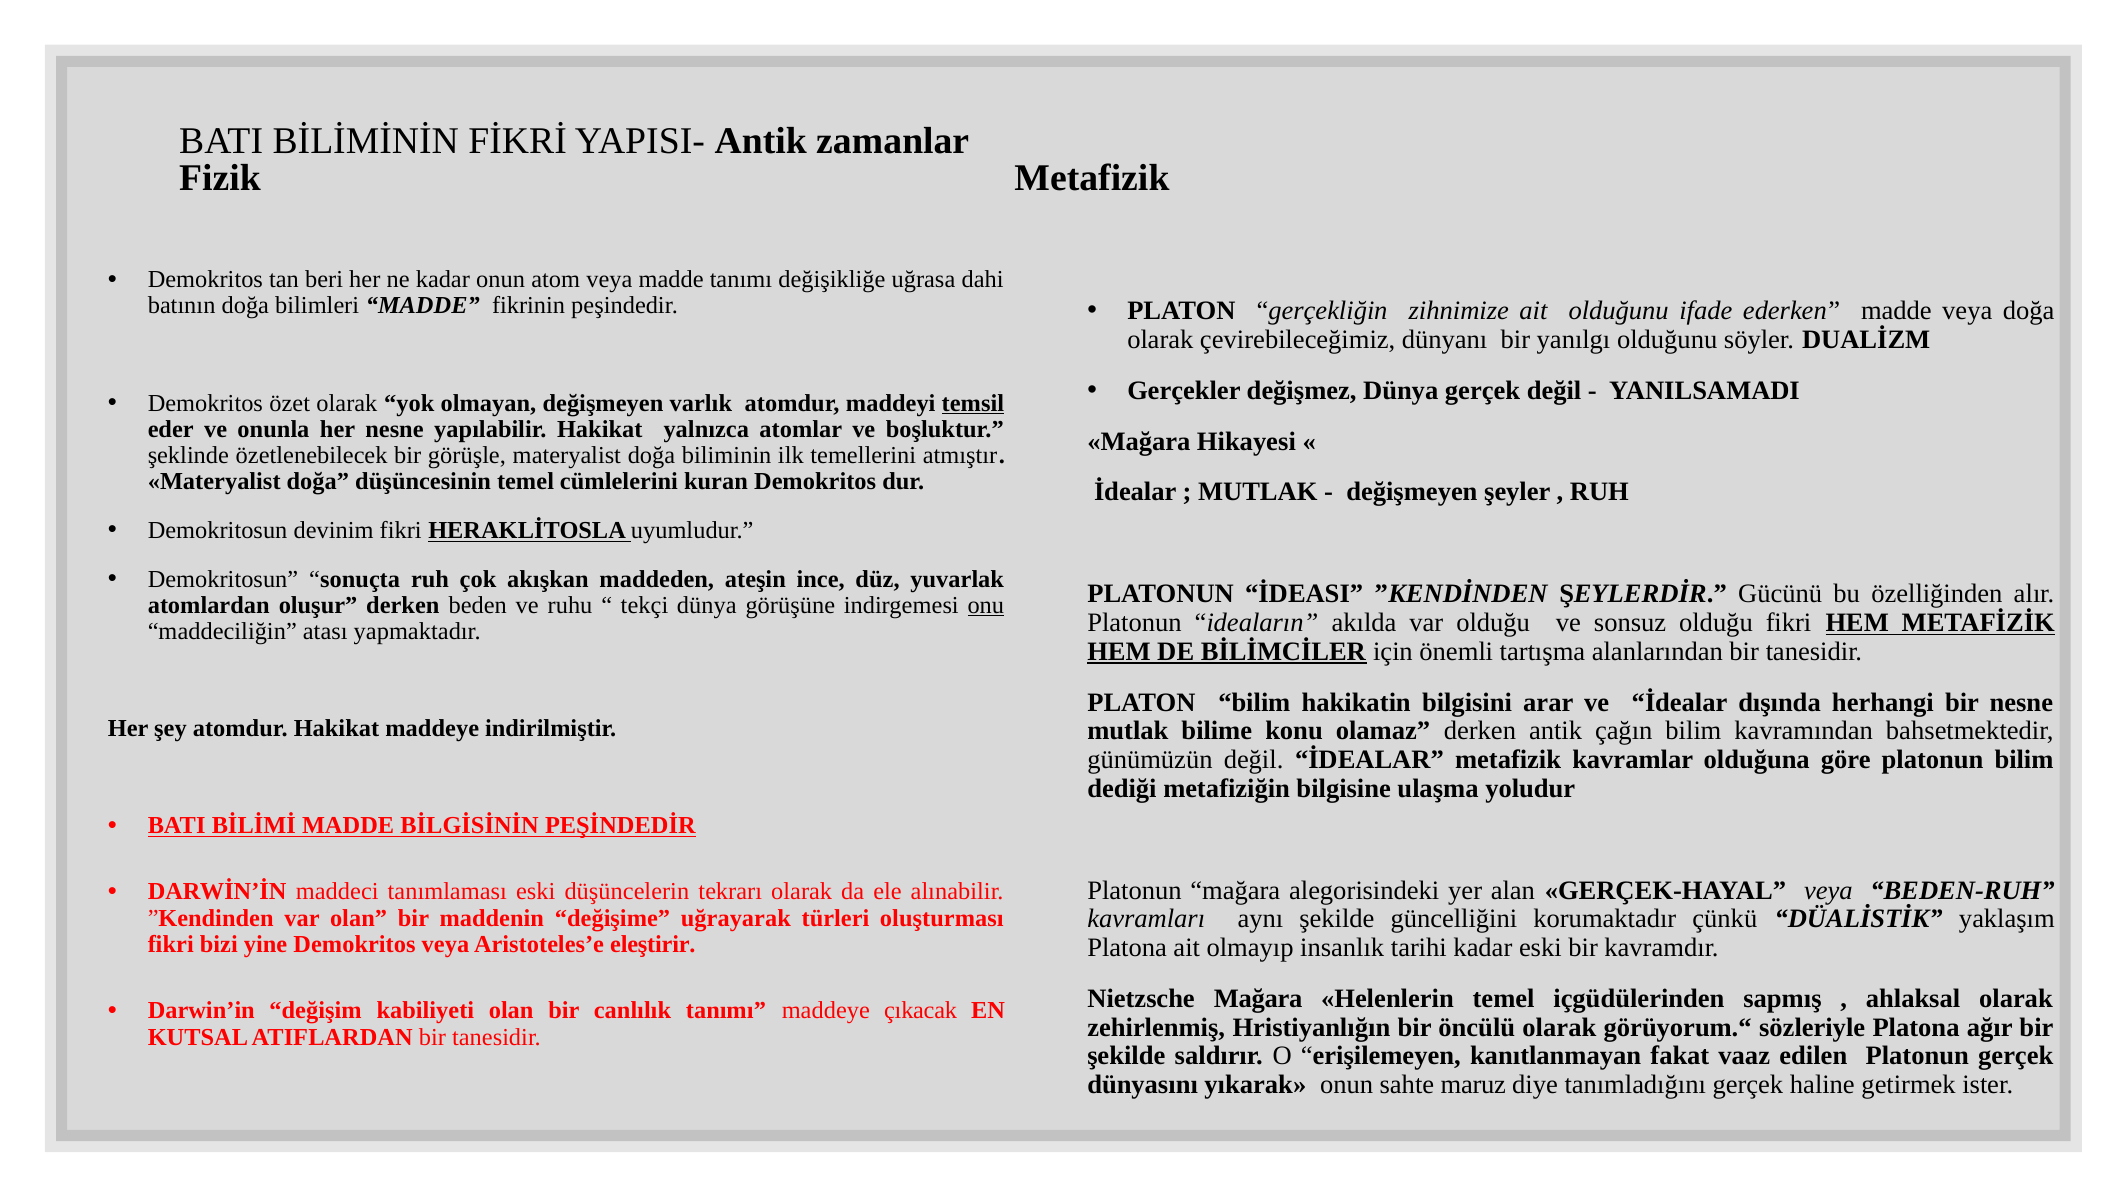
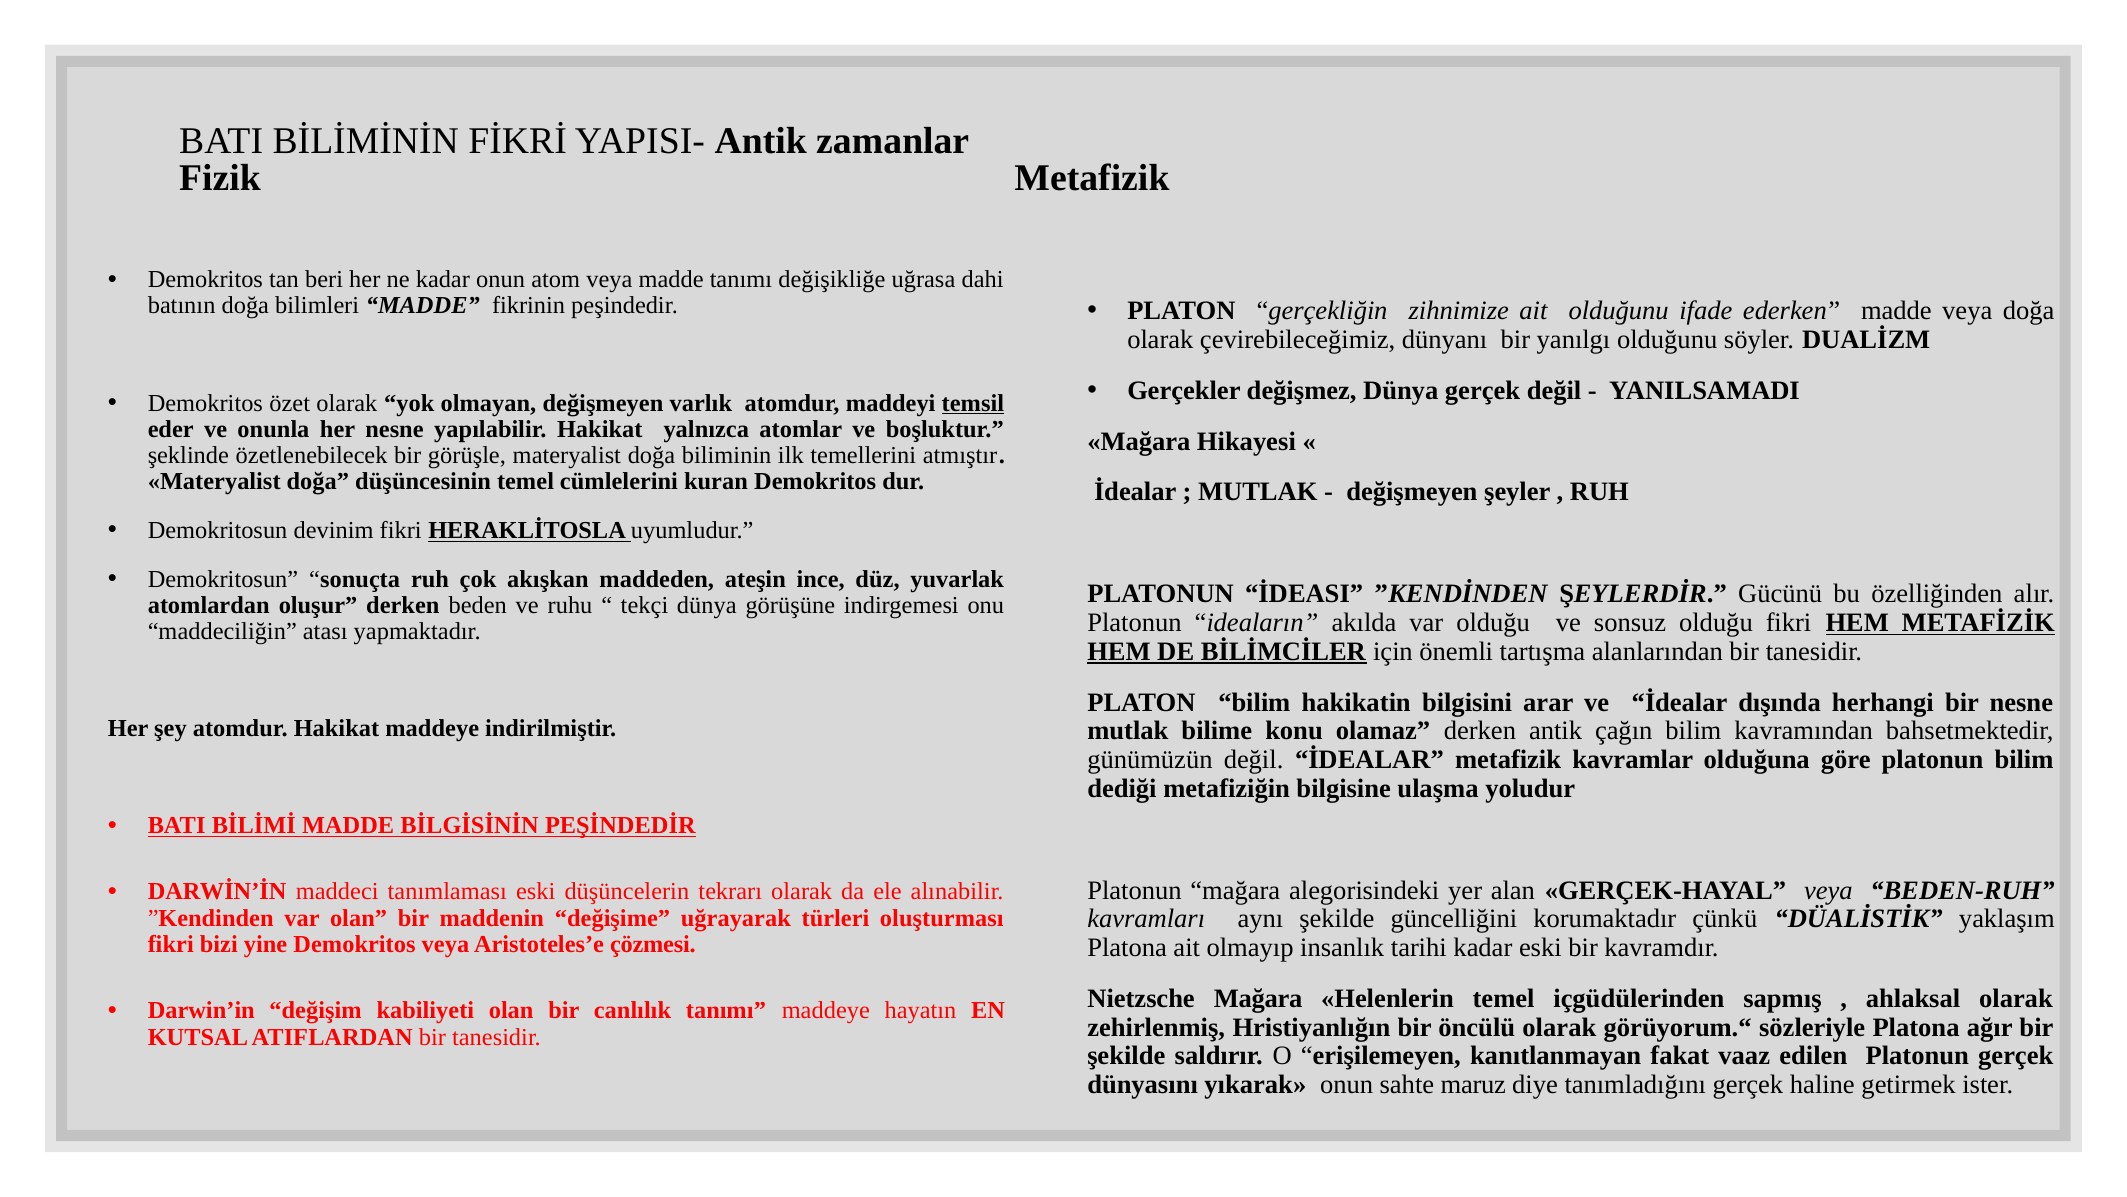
onu underline: present -> none (986, 605)
eleştirir: eleştirir -> çözmesi (653, 944)
çıkacak: çıkacak -> hayatın (920, 1010)
